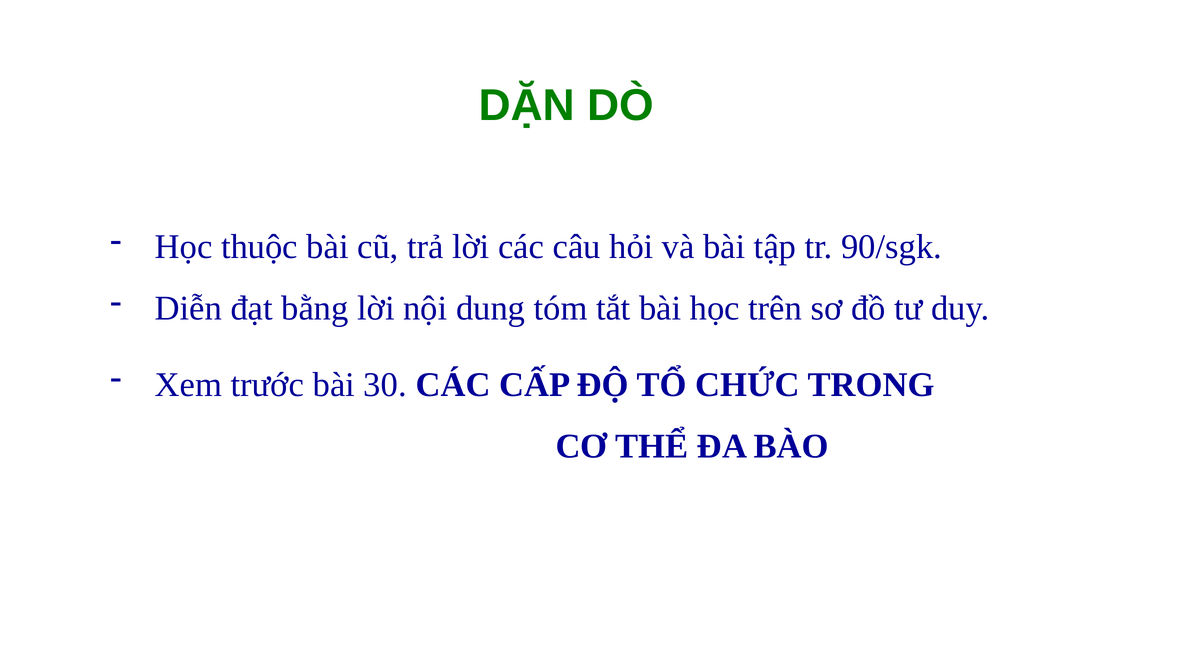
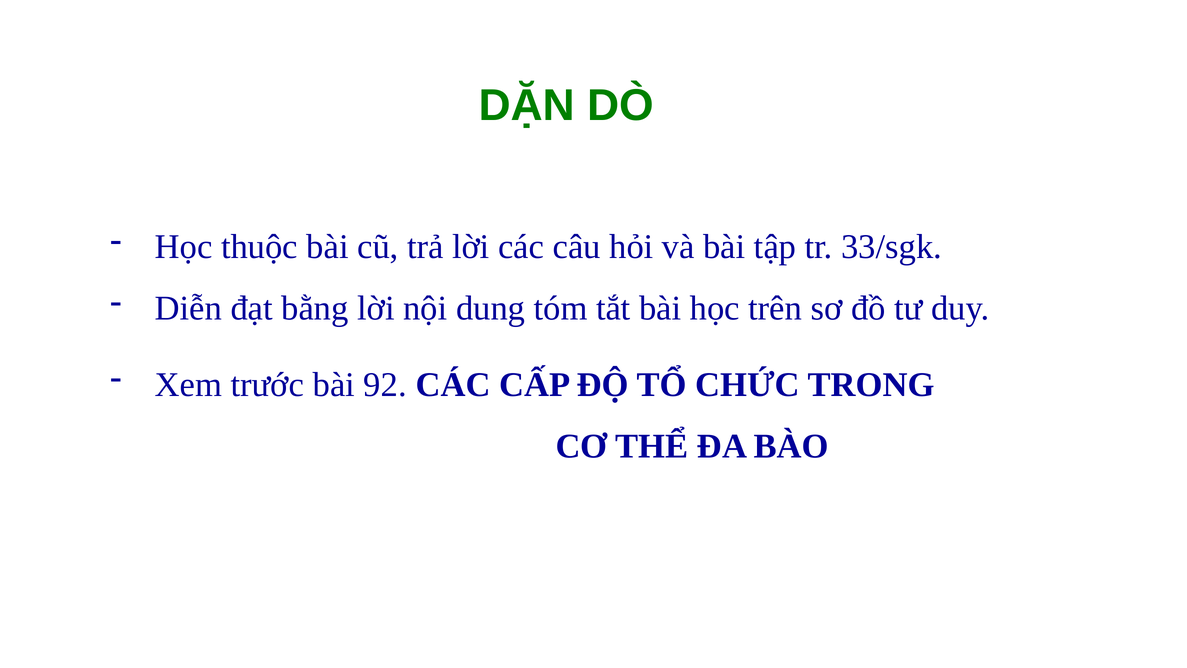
90/sgk: 90/sgk -> 33/sgk (892, 247)
30: 30 -> 92 (385, 384)
